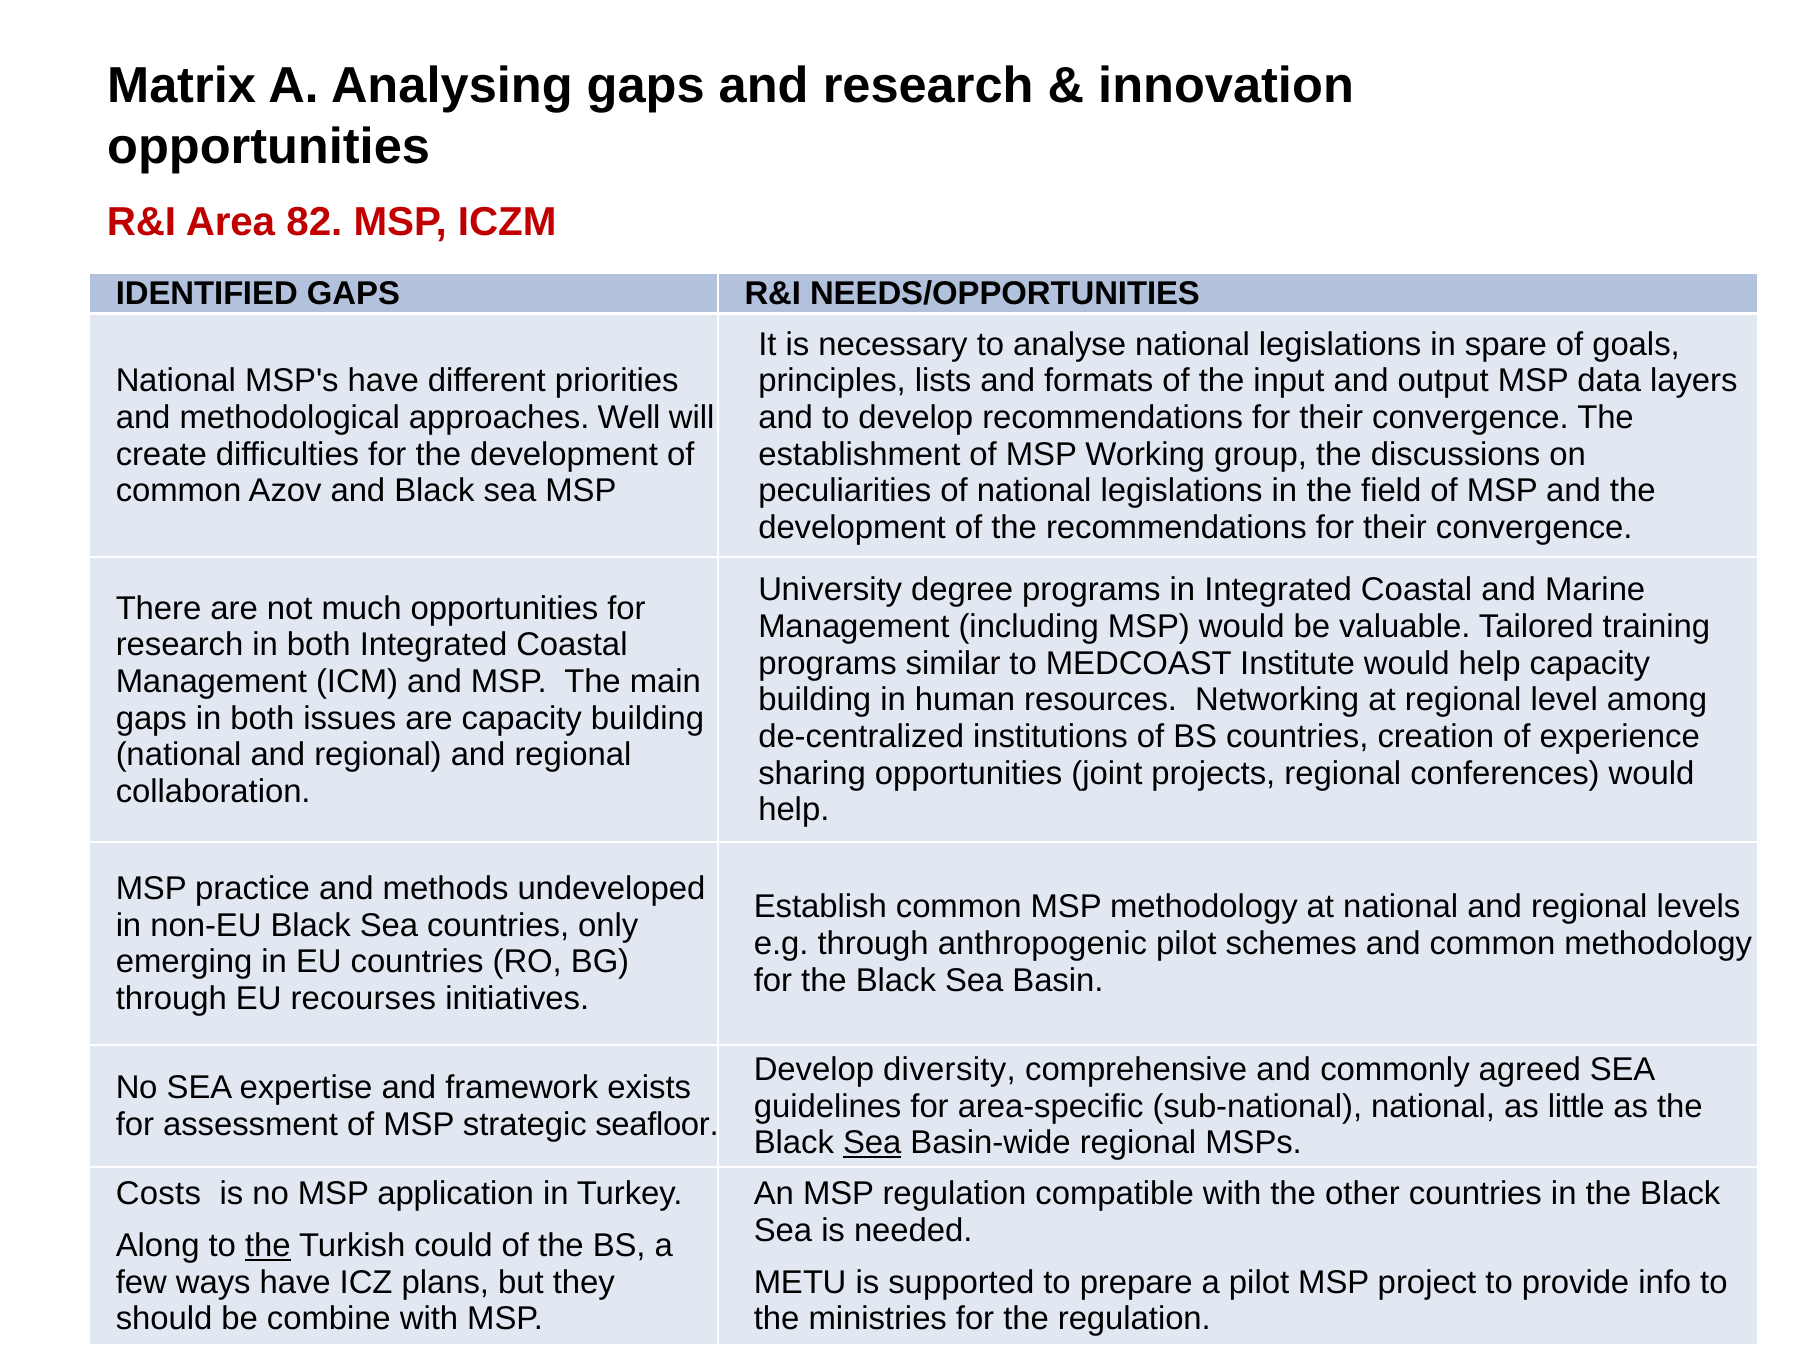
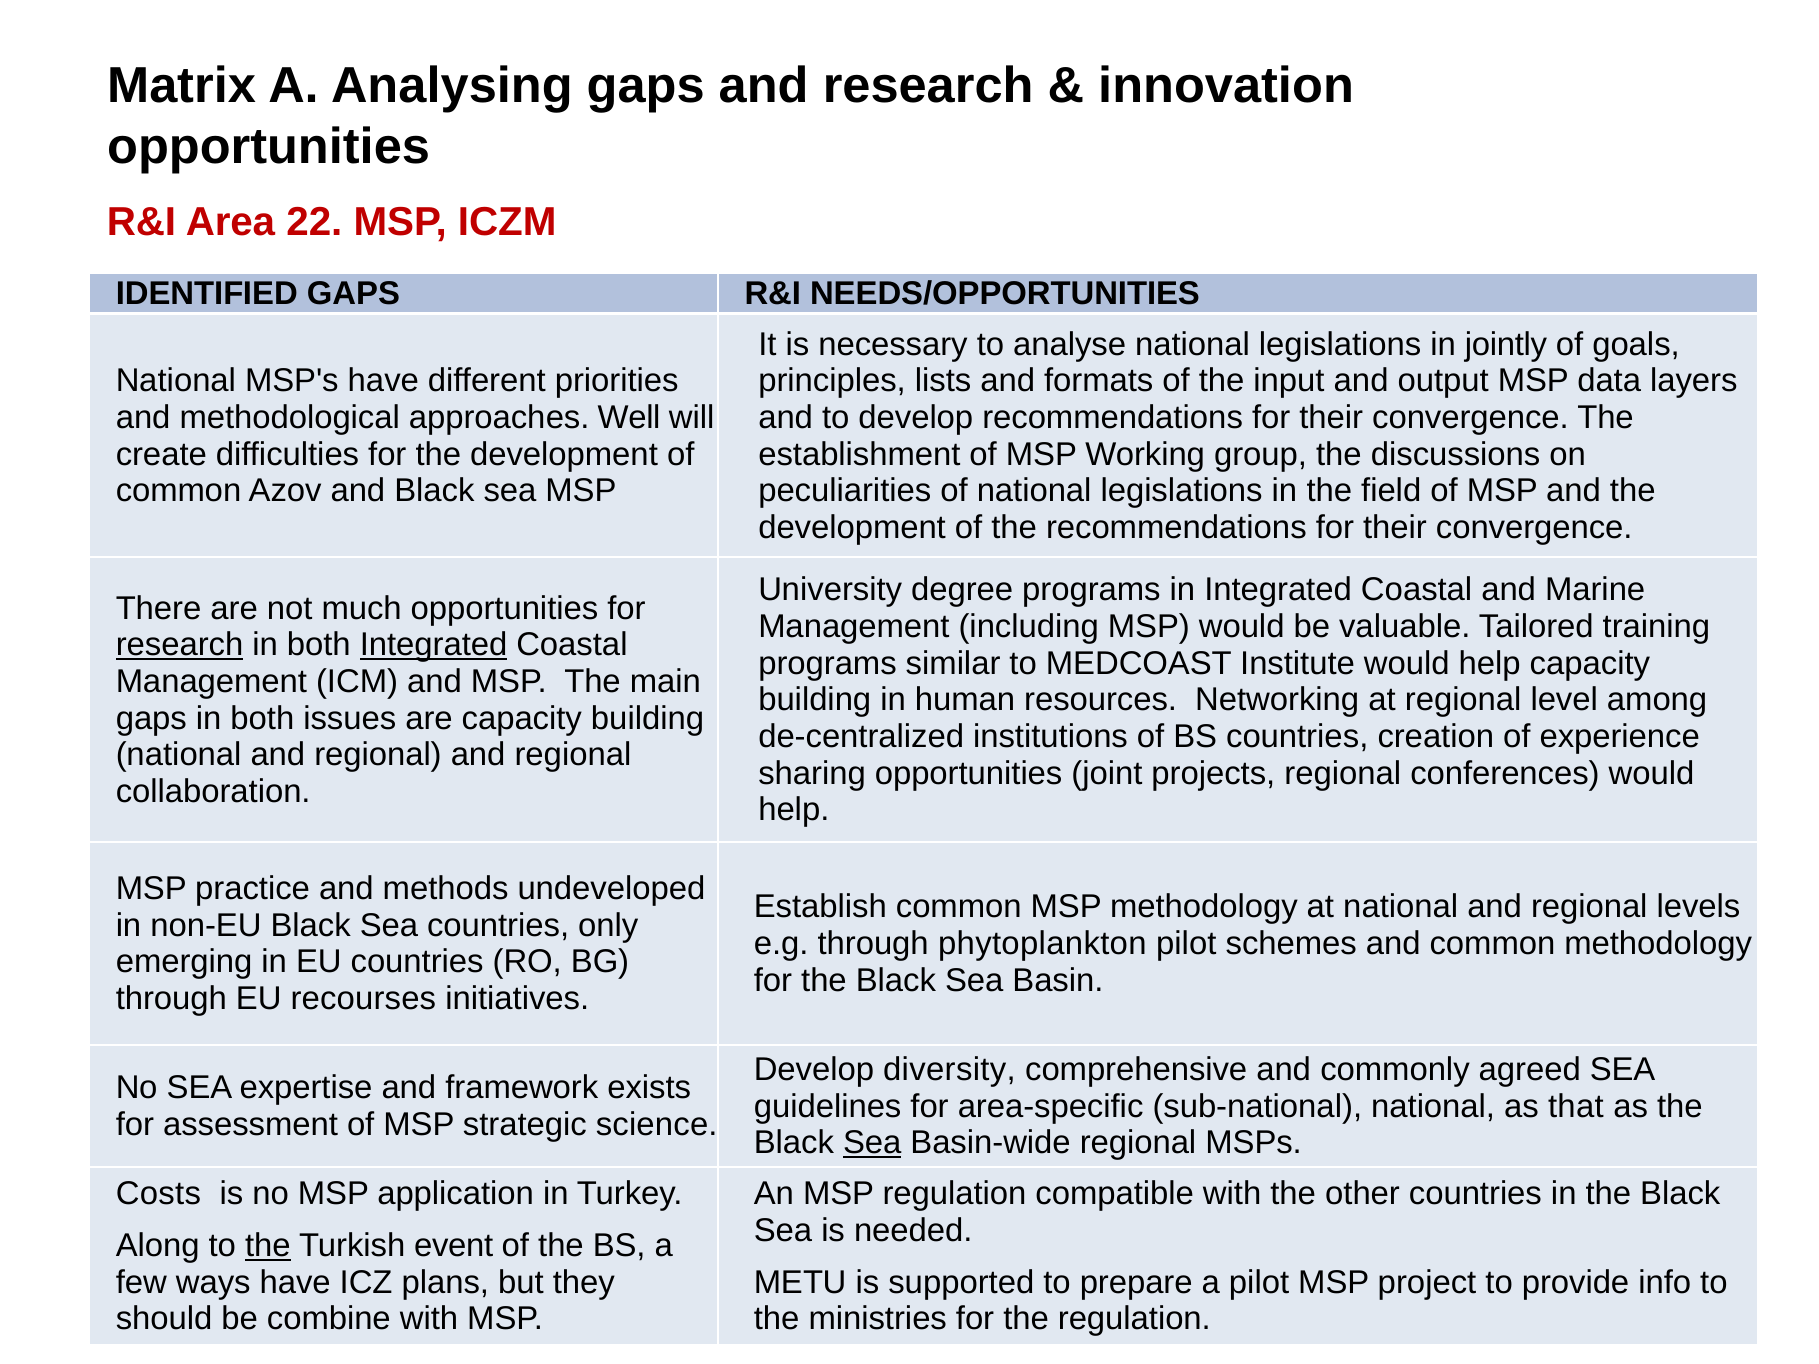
82: 82 -> 22 (314, 222)
spare: spare -> jointly (1506, 344)
research underline: none -> present (180, 645)
Integrated underline: none -> present (434, 645)
anthropogenic: anthropogenic -> phytoplankton (1042, 944)
little: little -> that (1576, 1107)
seafloor: seafloor -> science (657, 1125)
could: could -> event (454, 1246)
